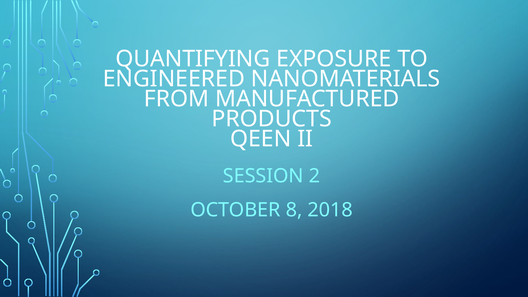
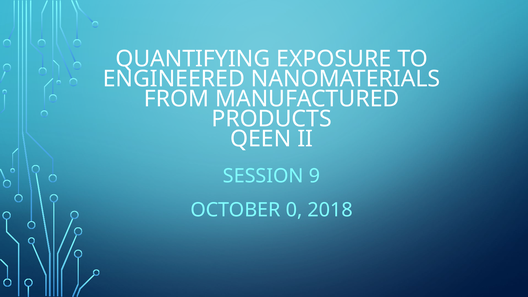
2: 2 -> 9 (314, 176)
8: 8 -> 0 (294, 210)
